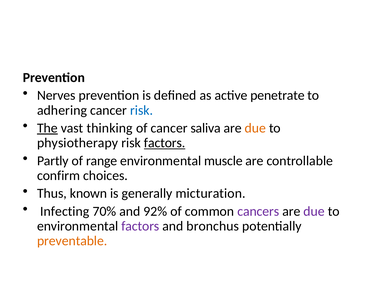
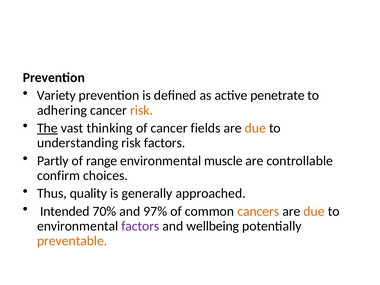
Nerves: Nerves -> Variety (56, 95)
risk colour: blue -> orange (142, 110)
saliva: saliva -> fields (206, 128)
physiotherapy: physiotherapy -> understanding (78, 143)
factors underline: present -> none (165, 143)
known: known -> quality (89, 193)
micturation: micturation -> approached (211, 193)
Infecting: Infecting -> Intended (65, 211)
92%: 92% -> 97% (155, 211)
cancers colour: purple -> orange (258, 211)
due colour: purple -> orange (314, 211)
bronchus: bronchus -> wellbeing (213, 226)
